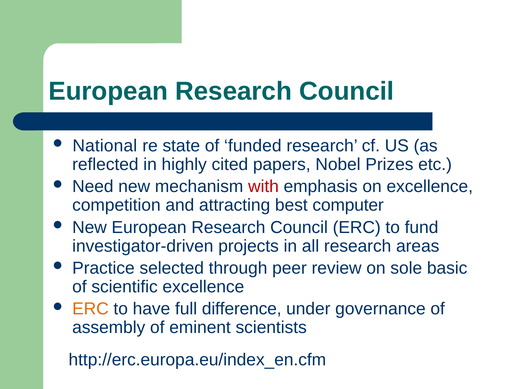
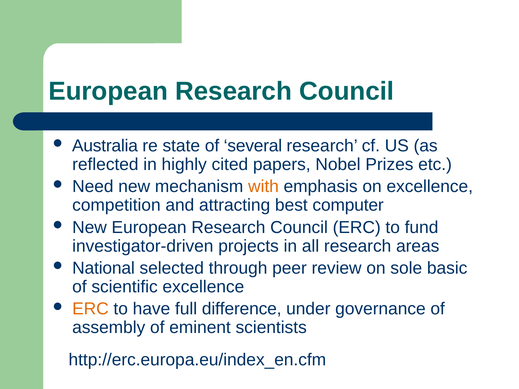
National: National -> Australia (105, 146)
funded: funded -> several (253, 146)
with colour: red -> orange (263, 187)
Practice: Practice -> National (104, 268)
